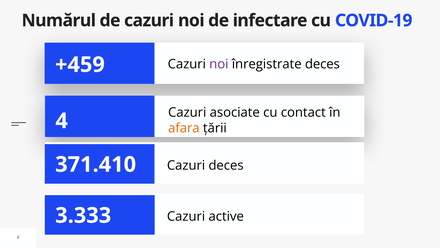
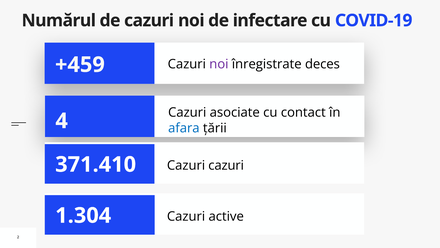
afara colour: orange -> blue (184, 128)
Cazuri deces: deces -> cazuri (226, 165)
3.333: 3.333 -> 1.304 (83, 215)
